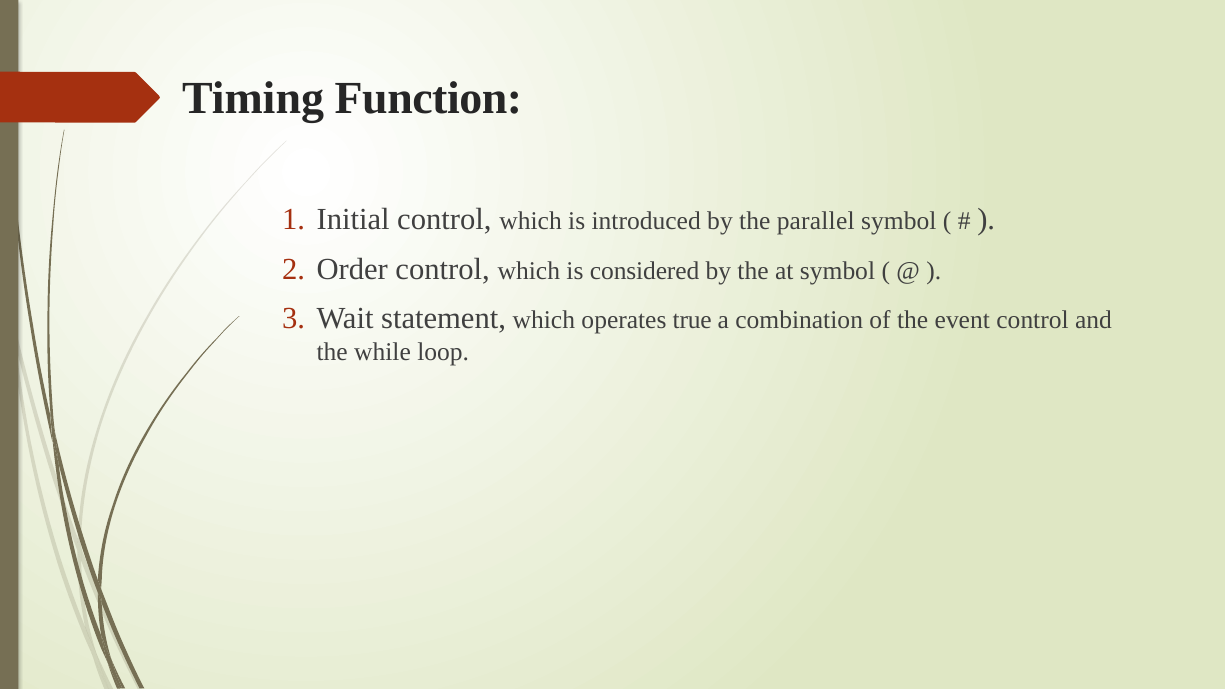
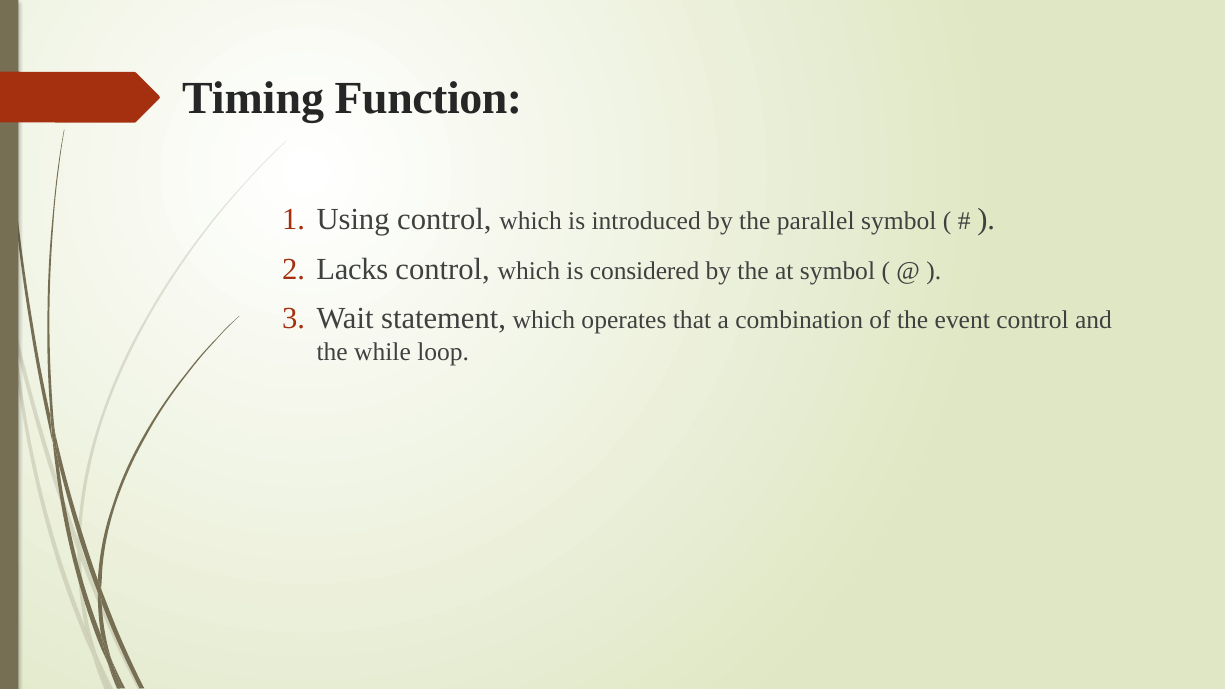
Initial: Initial -> Using (353, 220)
Order: Order -> Lacks (352, 269)
true: true -> that (692, 320)
